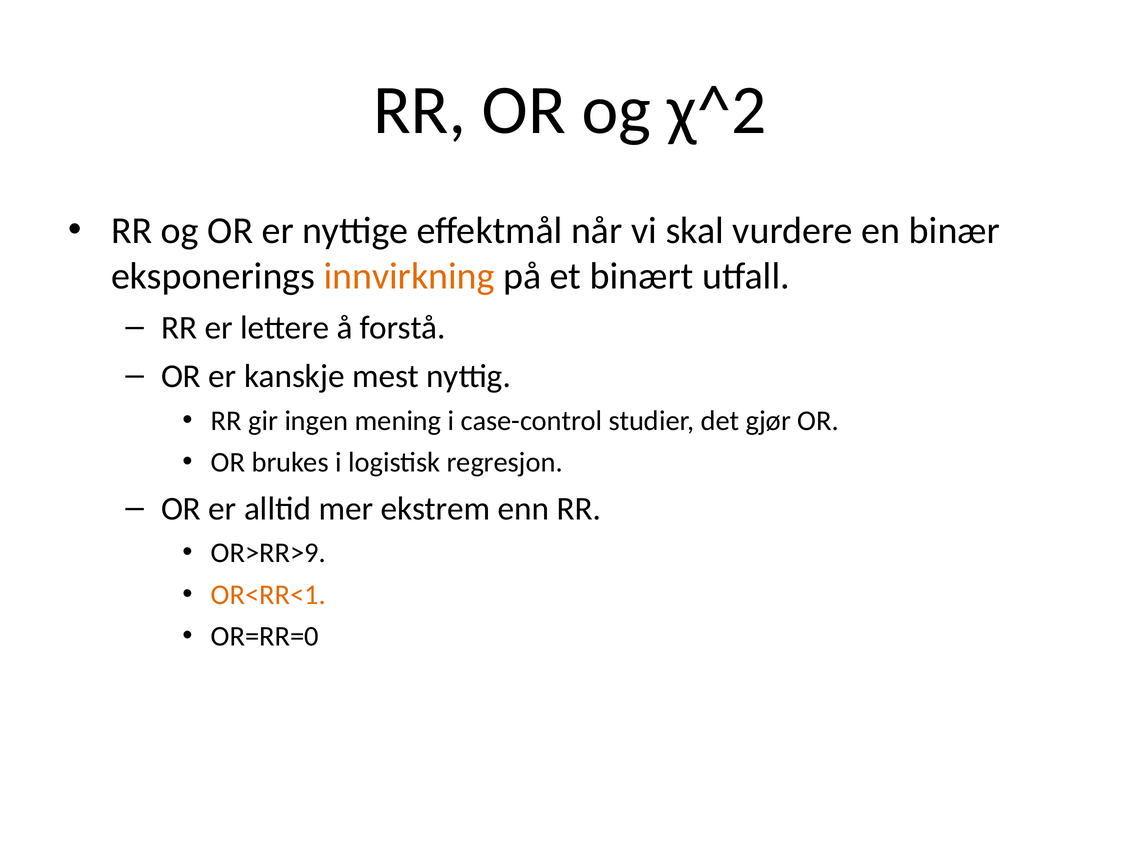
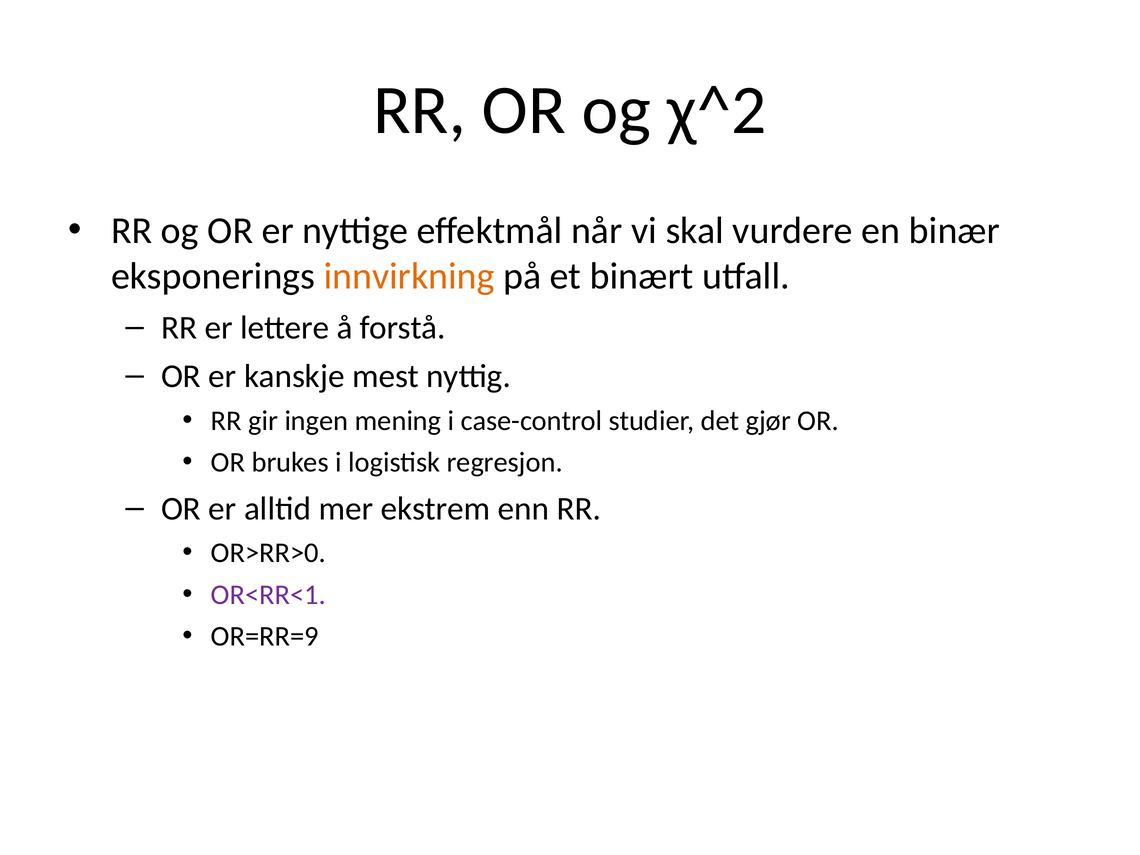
OR>RR>9: OR>RR>9 -> OR>RR>0 (268, 553)
OR<RR<1 colour: orange -> purple (268, 595)
OR=RR=0: OR=RR=0 -> OR=RR=9 (265, 637)
